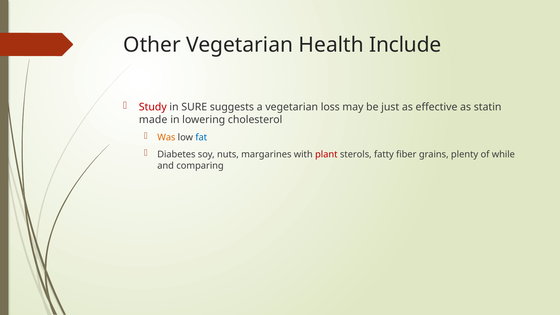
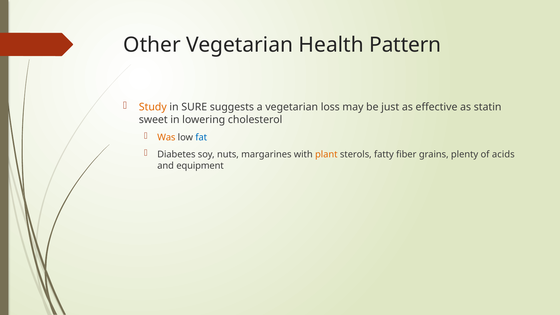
Include: Include -> Pattern (405, 45)
Study colour: red -> orange (153, 107)
made: made -> sweet (153, 120)
plant colour: red -> orange (326, 154)
while: while -> acids (503, 154)
comparing: comparing -> equipment (200, 166)
